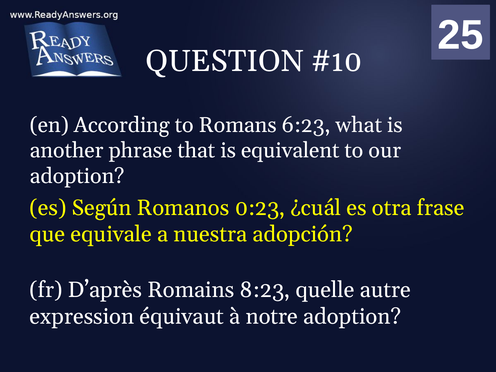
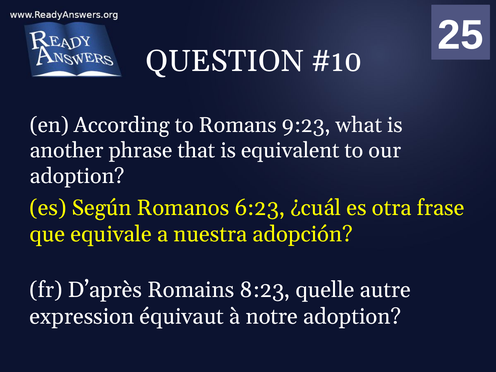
6:23: 6:23 -> 9:23 (306, 125)
0:23: 0:23 -> 6:23 (260, 208)
